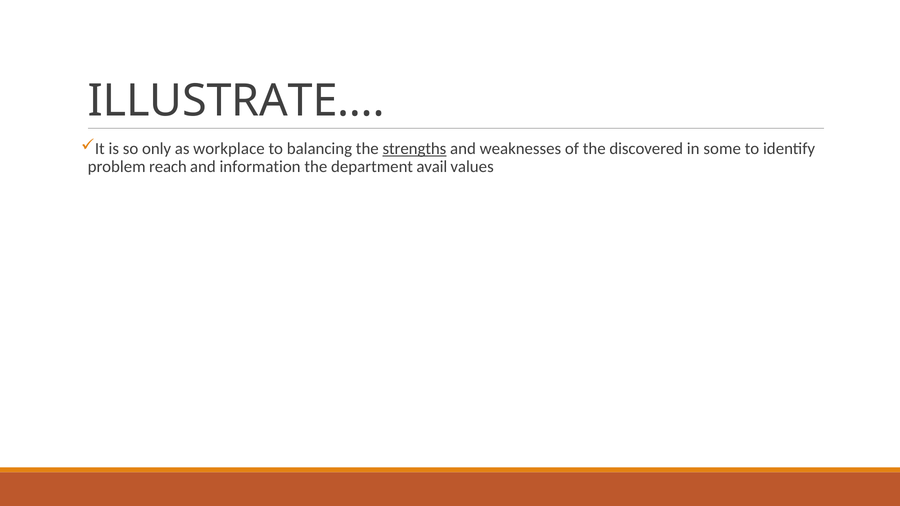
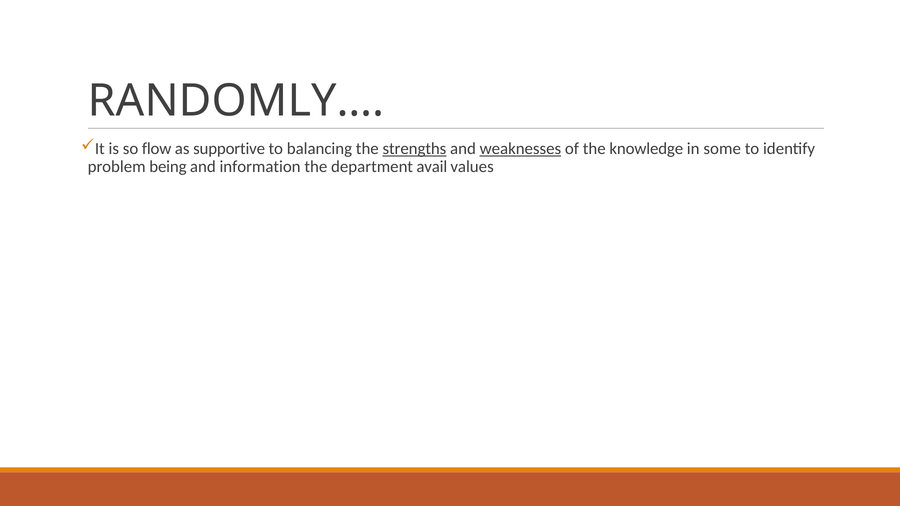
ILLUSTRATE…: ILLUSTRATE… -> RANDOMLY… (236, 101)
only: only -> flow (157, 149)
workplace: workplace -> supportive (229, 149)
weaknesses underline: none -> present (520, 149)
discovered: discovered -> knowledge (646, 149)
reach: reach -> being (168, 167)
